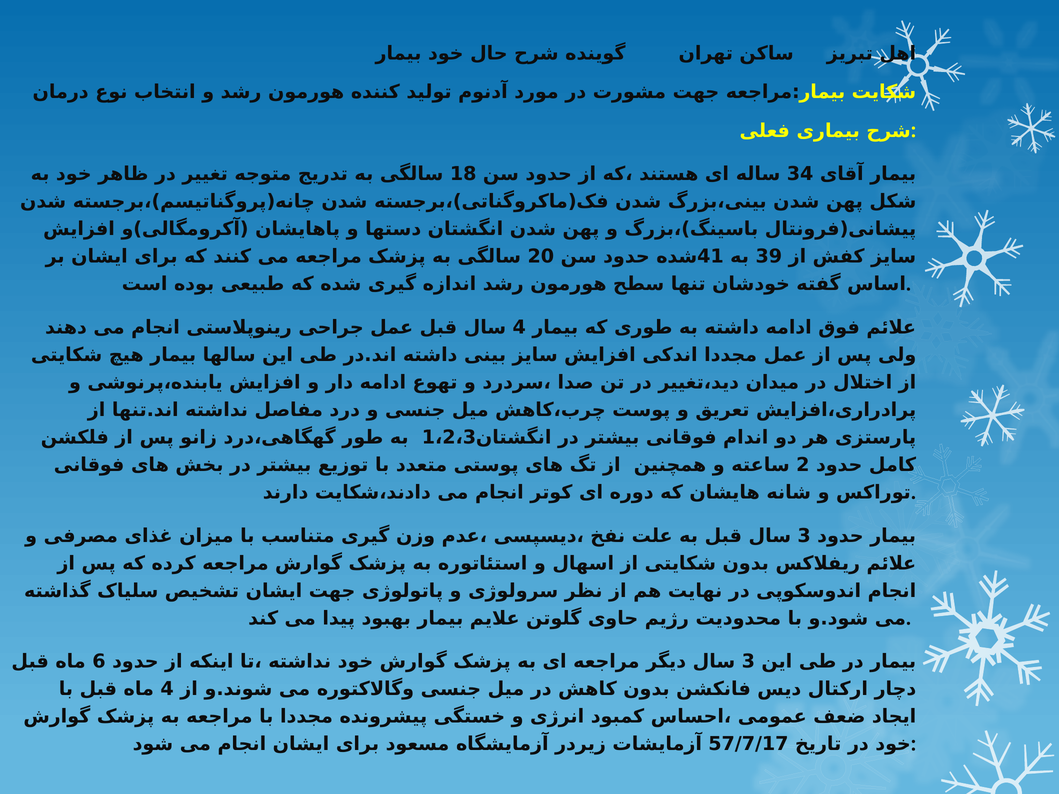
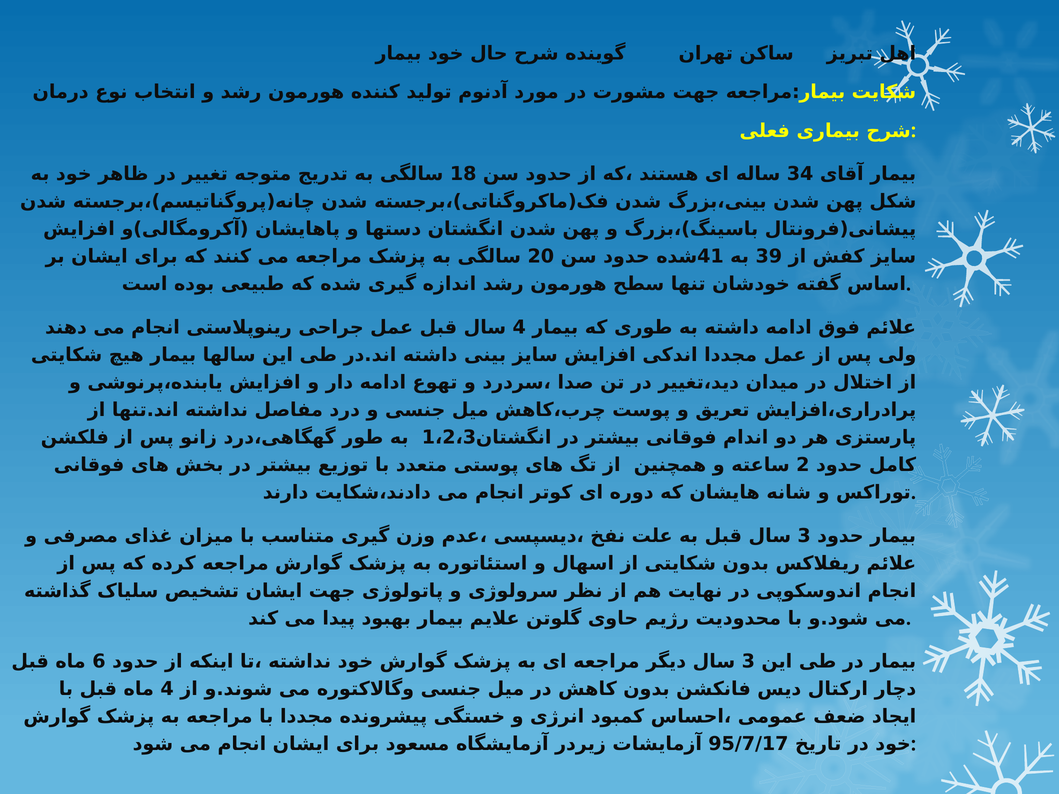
57/7/17: 57/7/17 -> 95/7/17 (748, 744)
